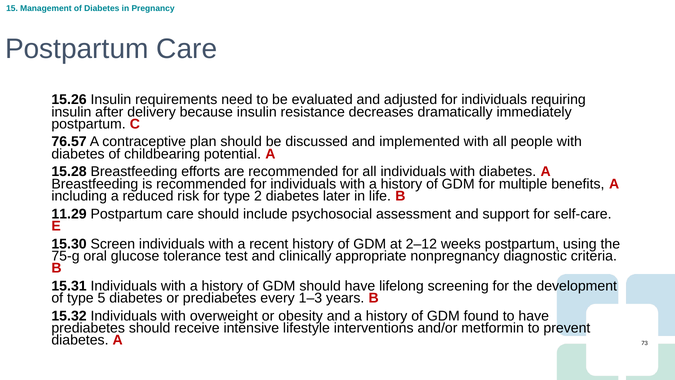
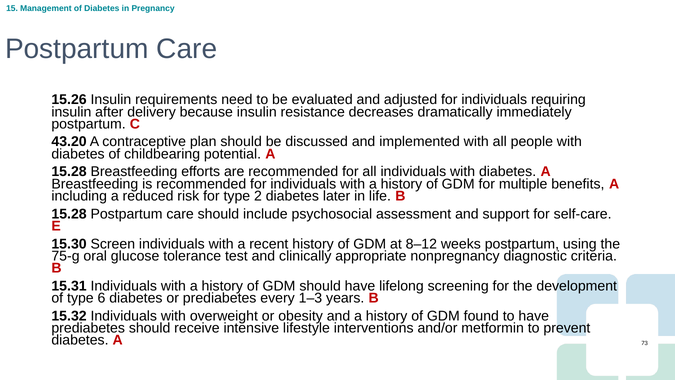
76.57: 76.57 -> 43.20 (69, 142)
11.29: 11.29 -> 15.28 (69, 214)
2–12: 2–12 -> 8–12 (421, 244)
5: 5 -> 6 (101, 298)
